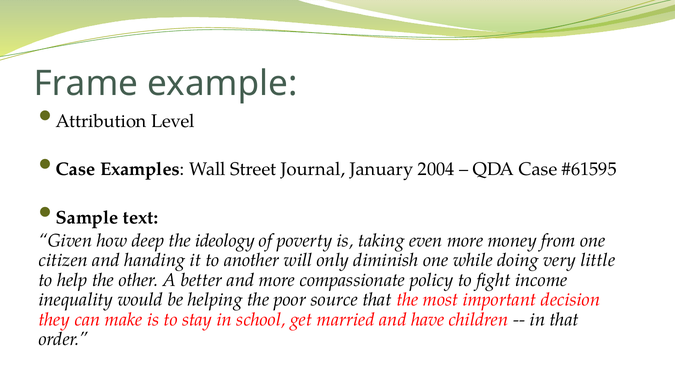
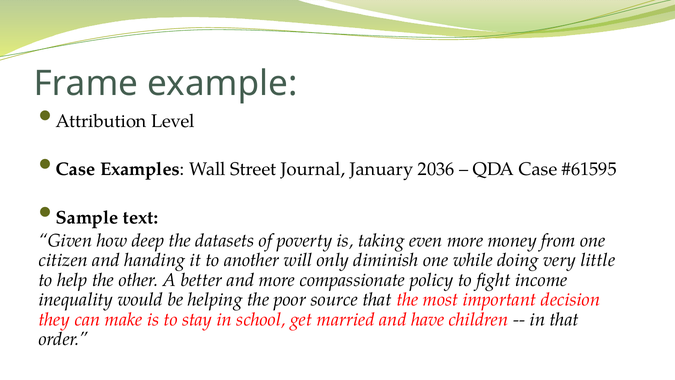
2004: 2004 -> 2036 (436, 169)
ideology: ideology -> datasets (225, 240)
